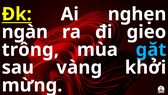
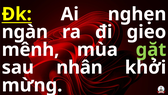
trông: trông -> mênh (31, 49)
gặt colour: light blue -> light green (151, 49)
vàng: vàng -> nhân (79, 67)
